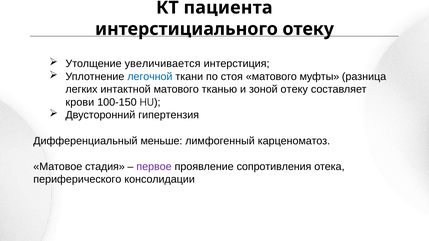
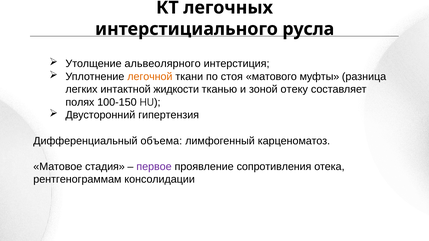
пациента: пациента -> легочных (228, 8)
интерстициального отеку: отеку -> русла (308, 29)
увеличивается: увеличивается -> альвеолярного (163, 64)
легочной colour: blue -> orange (150, 77)
интактной матового: матового -> жидкости (176, 90)
крови: крови -> полях (80, 102)
меньше: меньше -> объема (161, 141)
периферического: периферического -> рентгенограммам (77, 180)
